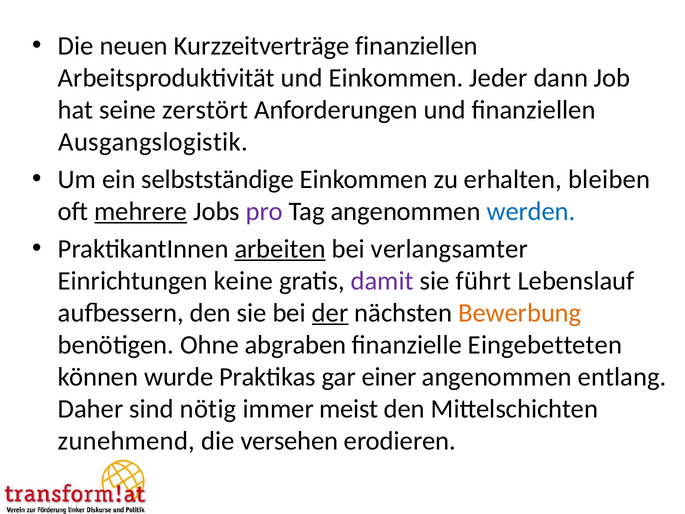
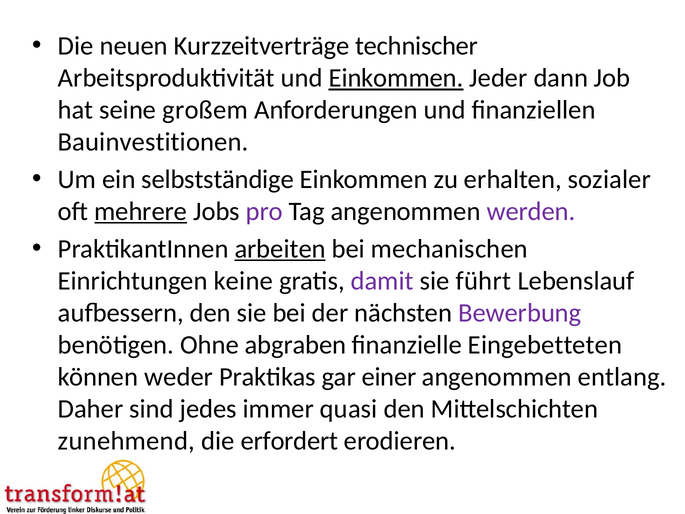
Kurzzeitverträge finanziellen: finanziellen -> technischer (417, 46)
Einkommen underline: none -> present (396, 78)
zerstört: zerstört -> großem (205, 110)
Ausgangslogistik: Ausgangslogistik -> Bauinvestitionen (153, 142)
bleiben: bleiben -> sozialer (609, 179)
werden colour: blue -> purple (531, 211)
verlangsamter: verlangsamter -> mechanischen (449, 249)
der underline: present -> none (330, 313)
Bewerbung colour: orange -> purple (520, 313)
wurde: wurde -> weder (179, 377)
nötig: nötig -> jedes (208, 409)
meist: meist -> quasi (349, 409)
versehen: versehen -> erfordert (289, 441)
